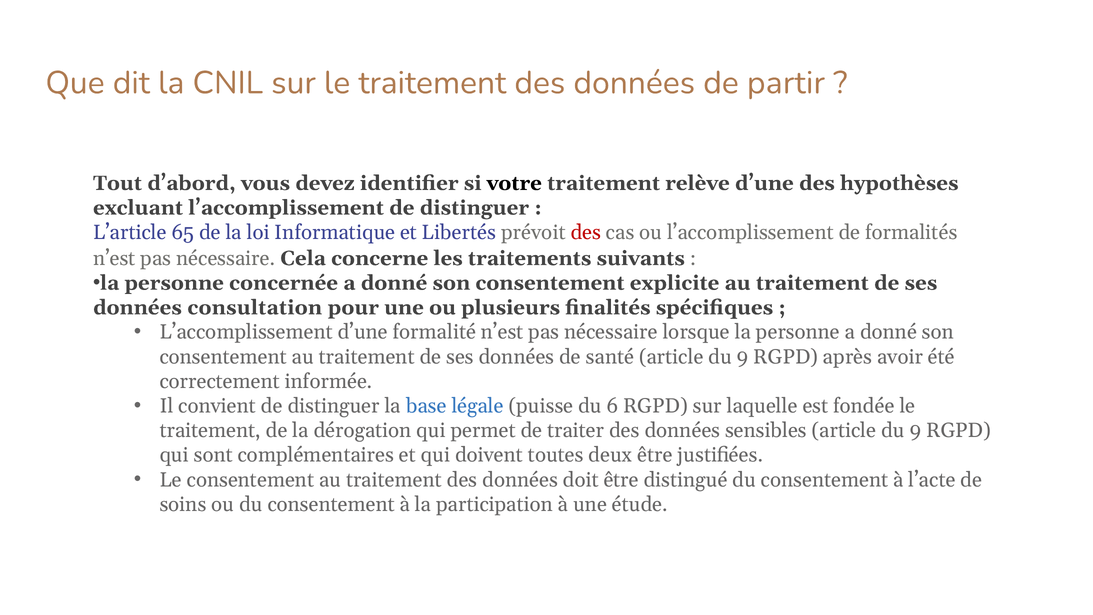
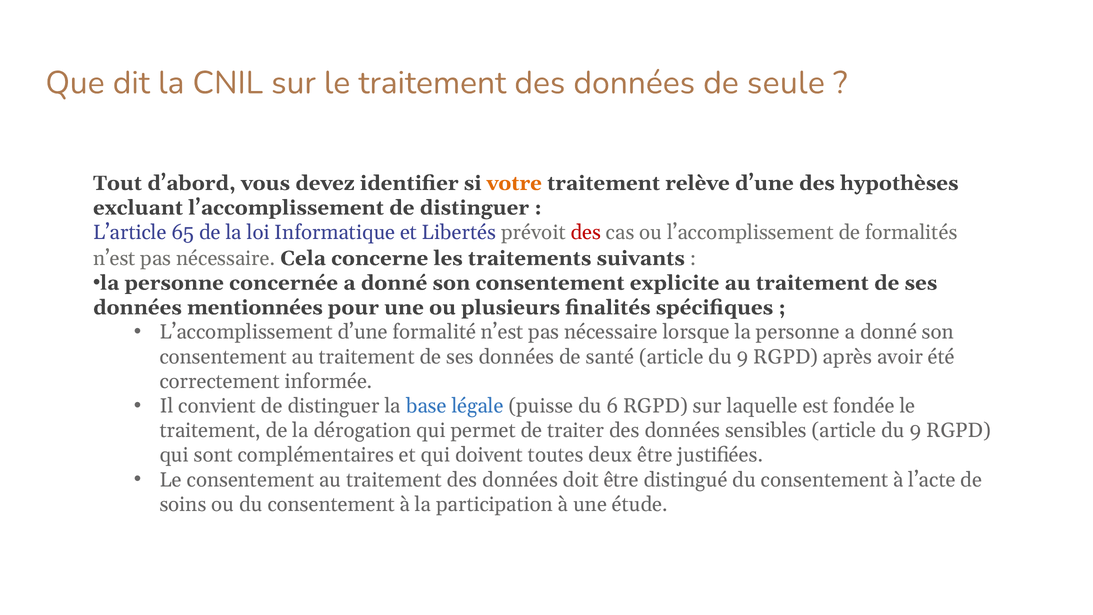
partir: partir -> seule (786, 83)
votre colour: black -> orange (514, 183)
consultation: consultation -> mentionnées (255, 307)
